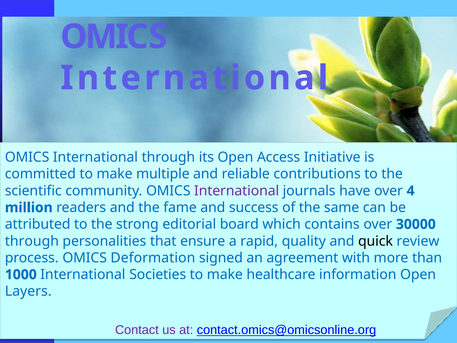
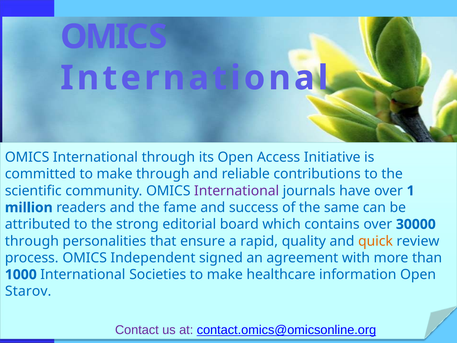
make multiple: multiple -> through (163, 174)
4: 4 -> 1 (411, 191)
quick colour: black -> orange (375, 241)
Deformation: Deformation -> Independent (153, 258)
Layers: Layers -> Starov (28, 291)
